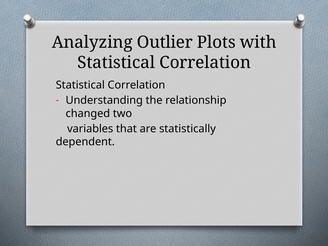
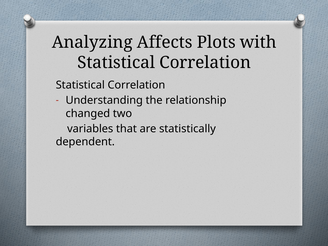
Outlier: Outlier -> Affects (165, 42)
